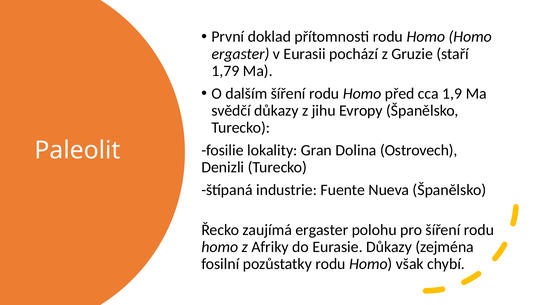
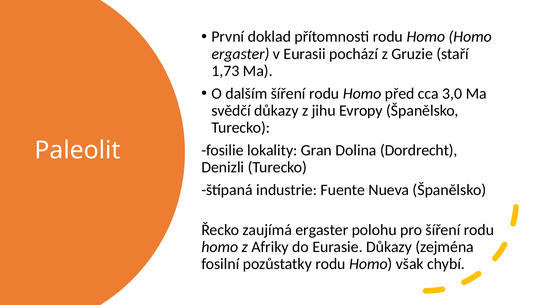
1,79: 1,79 -> 1,73 (225, 71)
1,9: 1,9 -> 3,0 (452, 93)
Ostrovech: Ostrovech -> Dordrecht (419, 150)
